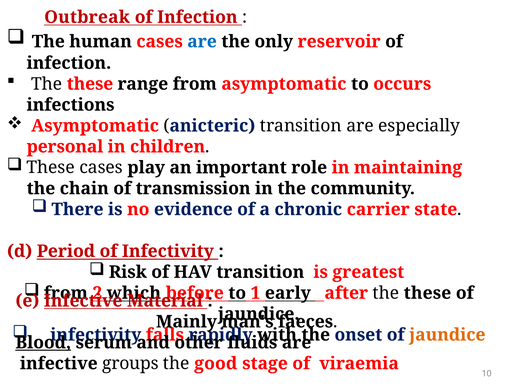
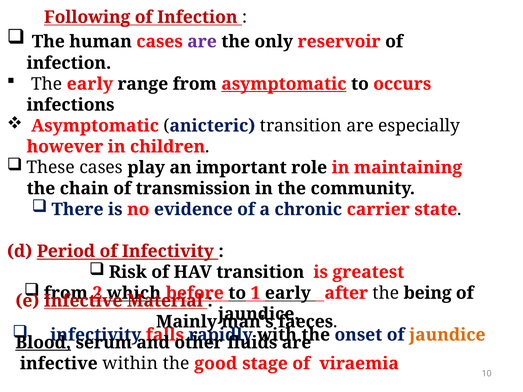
Outbreak: Outbreak -> Following (87, 17)
are colour: blue -> purple (202, 42)
these: these -> early (90, 84)
asymptomatic underline: none -> present (284, 84)
personal: personal -> however (65, 147)
after the these: these -> being (428, 293)
groups: groups -> within (130, 364)
